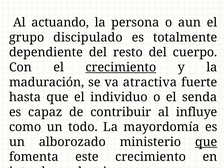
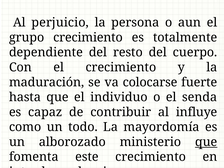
actuando: actuando -> perjuicio (60, 23)
grupo discipulado: discipulado -> crecimiento (88, 37)
crecimiento underline: present -> none (121, 67)
atractiva: atractiva -> colocarse (150, 82)
